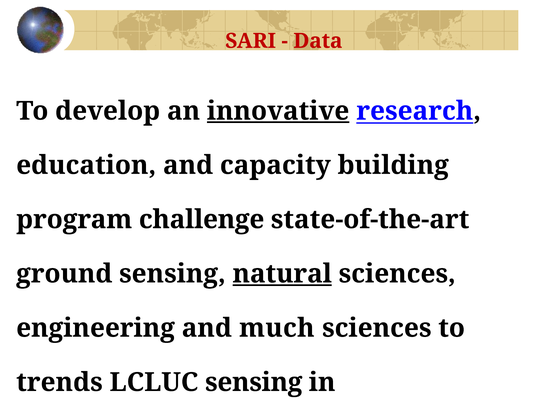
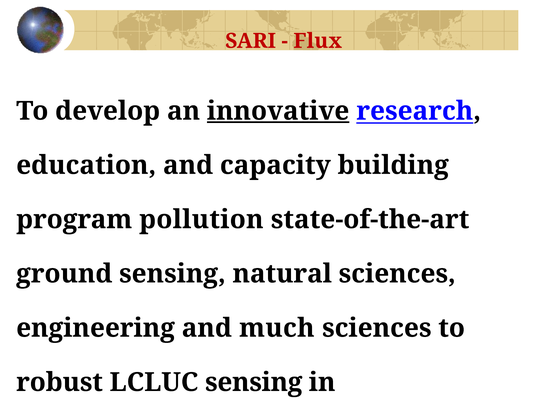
Data: Data -> Flux (318, 41)
challenge: challenge -> pollution (201, 219)
natural underline: present -> none (282, 273)
trends: trends -> robust (60, 382)
